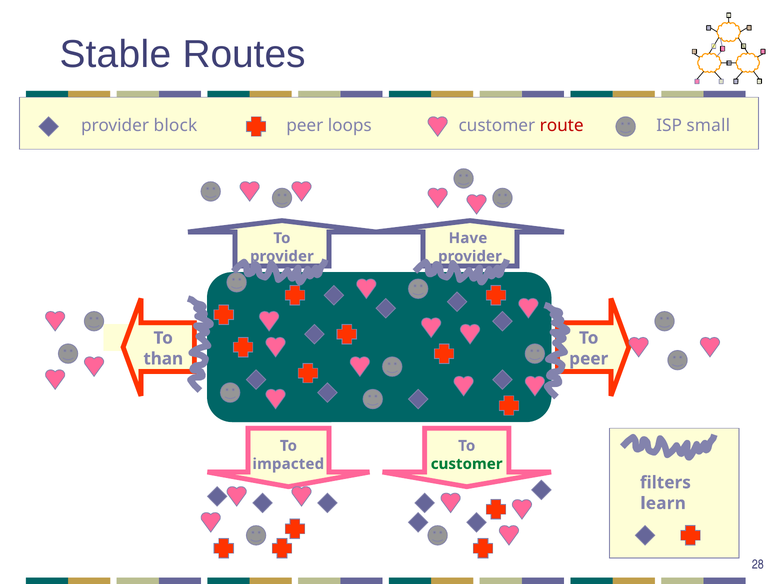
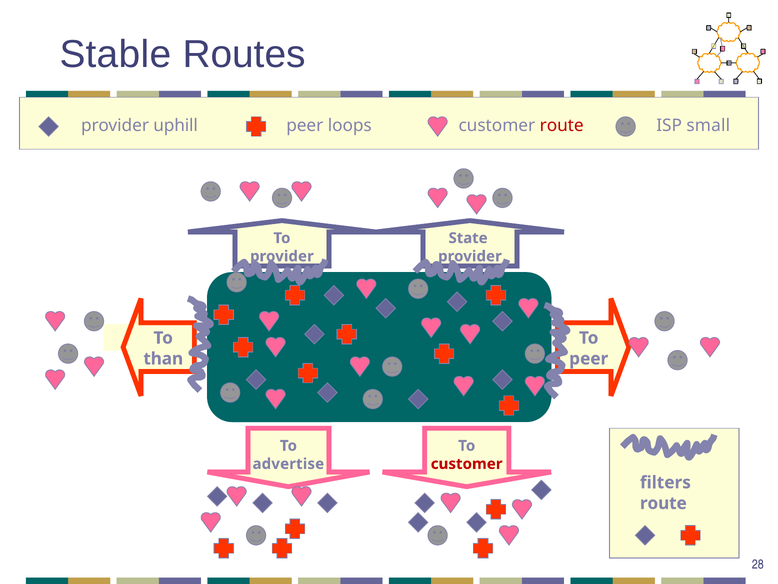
block: block -> uphill (176, 126)
Have: Have -> State (468, 238)
impacted: impacted -> advertise (288, 464)
customer colour: green -> red (467, 464)
learn: learn -> route (663, 503)
